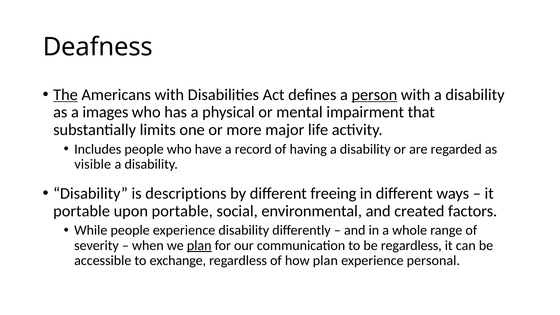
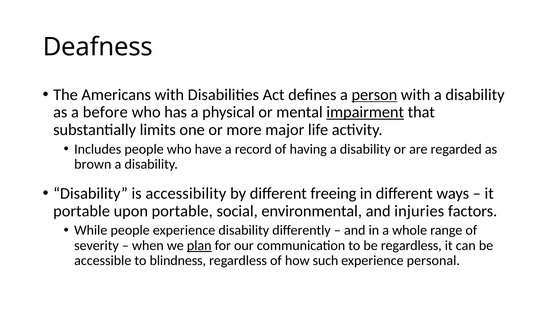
The underline: present -> none (65, 95)
images: images -> before (105, 112)
impairment underline: none -> present (365, 112)
visible: visible -> brown (93, 164)
descriptions: descriptions -> accessibility (186, 193)
created: created -> injuries (419, 211)
exchange: exchange -> blindness (178, 261)
how plan: plan -> such (325, 261)
